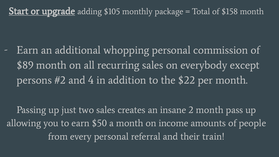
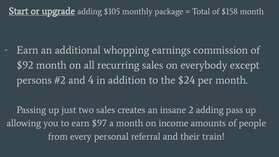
whopping personal: personal -> earnings (171, 50)
$89: $89 -> $92 (25, 65)
$22: $22 -> $24 (187, 80)
2 month: month -> adding (210, 110)
$50: $50 -> $97 (99, 123)
